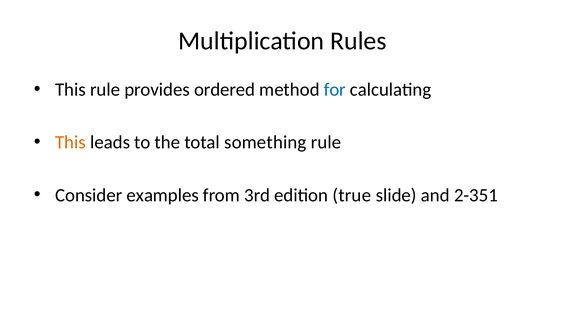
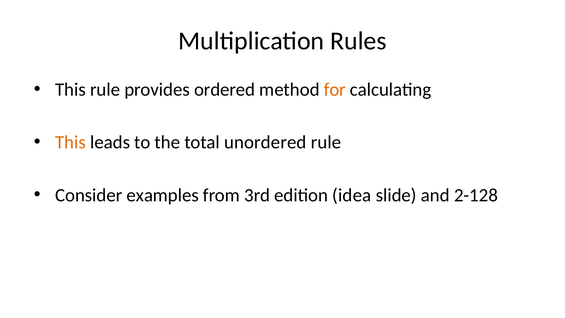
for colour: blue -> orange (335, 90)
something: something -> unordered (265, 142)
true: true -> idea (352, 195)
2-351: 2-351 -> 2-128 (476, 195)
